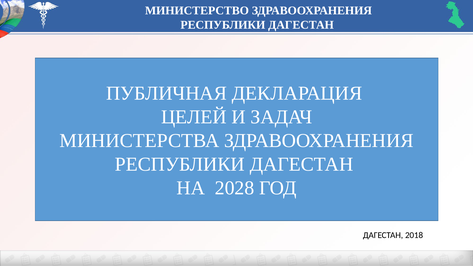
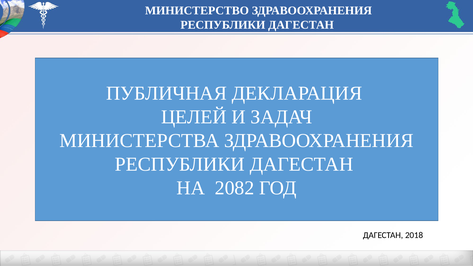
2028: 2028 -> 2082 (235, 188)
